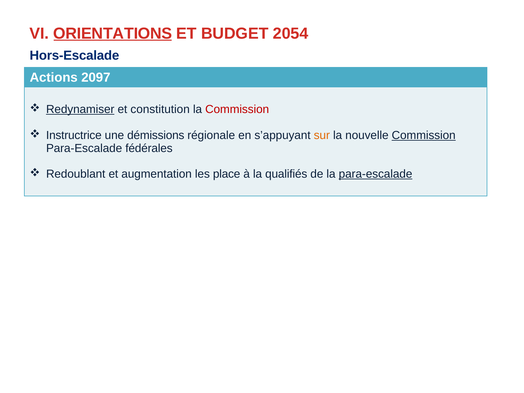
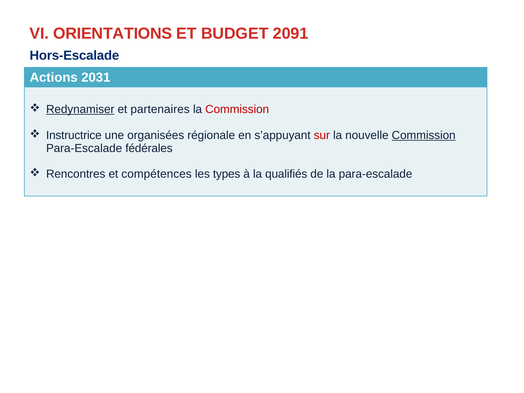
ORIENTATIONS underline: present -> none (113, 33)
2054: 2054 -> 2091 (291, 33)
2097: 2097 -> 2031 (96, 77)
constitution: constitution -> partenaires (160, 109)
démissions: démissions -> organisées (156, 135)
sur colour: orange -> red (322, 135)
Redoublant: Redoublant -> Rencontres (76, 174)
augmentation: augmentation -> compétences (157, 174)
place: place -> types (227, 174)
para-escalade underline: present -> none (376, 174)
